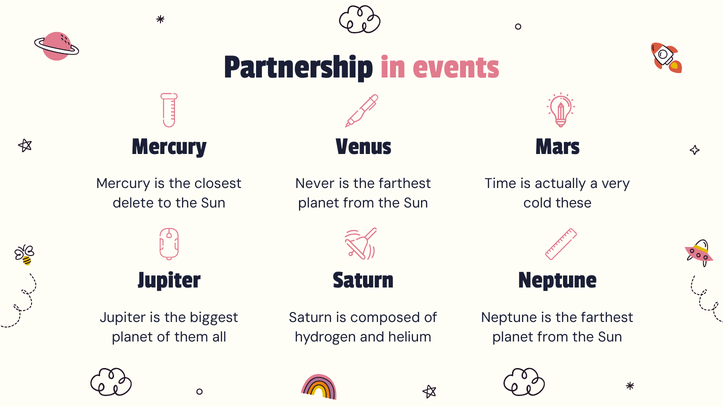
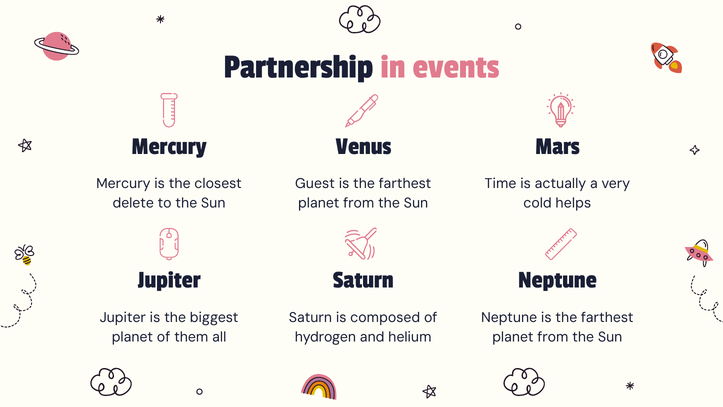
Never: Never -> Guest (315, 184)
these: these -> helps (573, 203)
